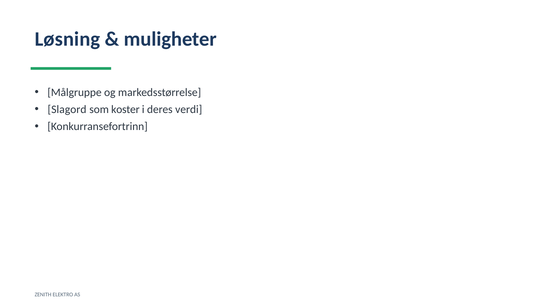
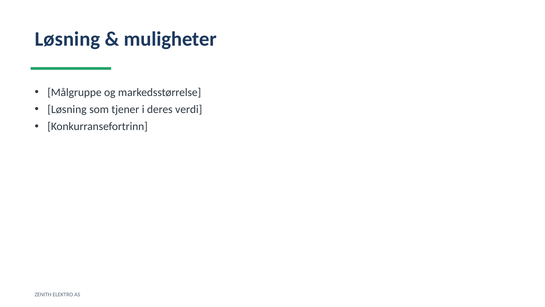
Slagord: Slagord -> Løsning (67, 109)
koster: koster -> tjener (125, 109)
